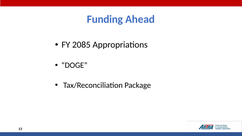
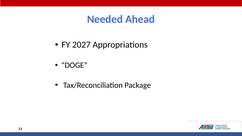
Funding: Funding -> Needed (105, 19)
2085: 2085 -> 2027 (81, 45)
